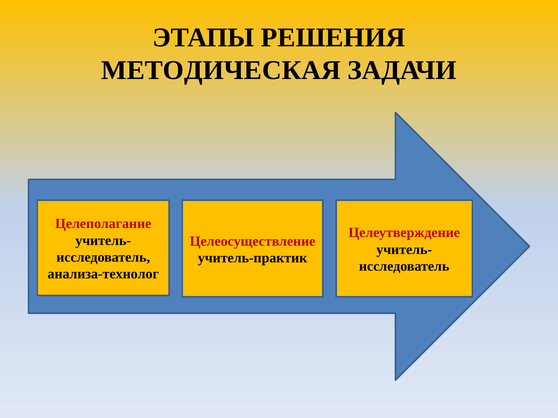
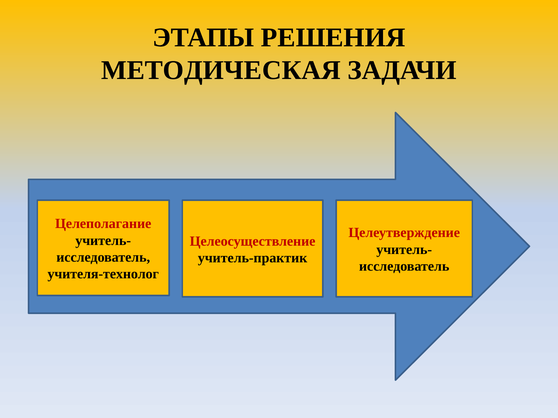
анализа-технолог: анализа-технолог -> учителя-технолог (103, 274)
